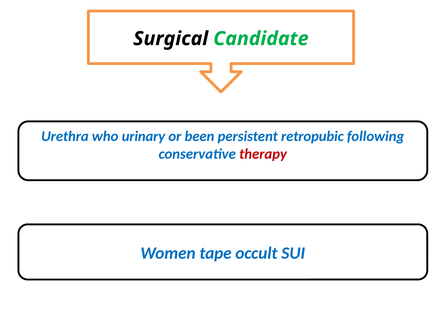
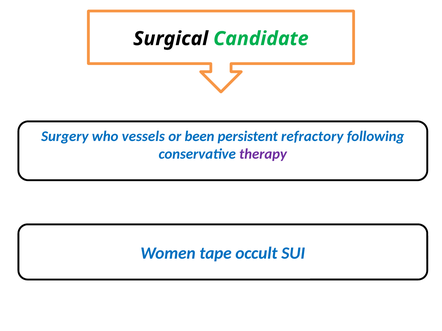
Urethra: Urethra -> Surgery (65, 137)
urinary: urinary -> vessels (143, 137)
retropubic: retropubic -> refractory (312, 137)
therapy colour: red -> purple (263, 154)
